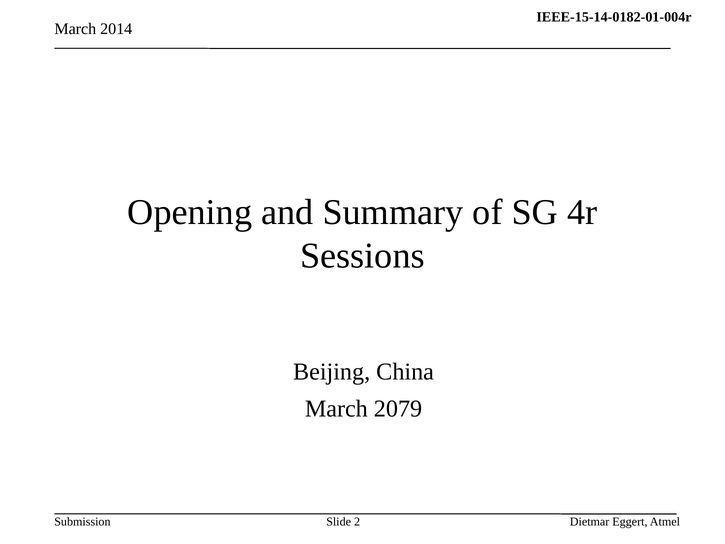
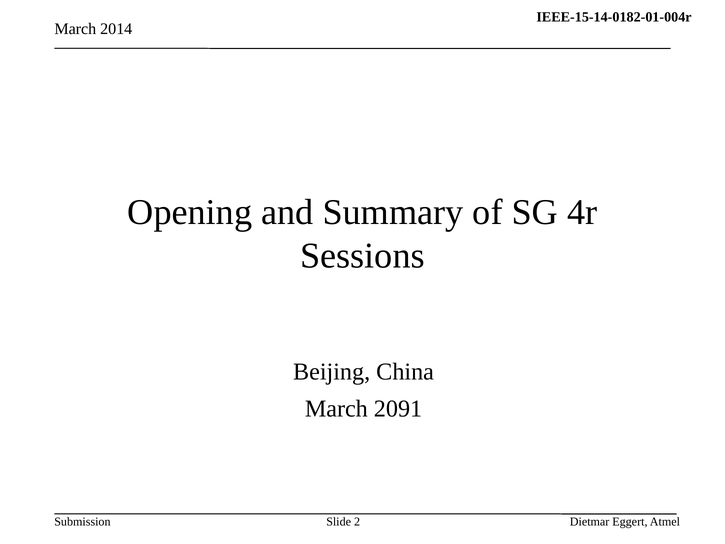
2079: 2079 -> 2091 (398, 408)
